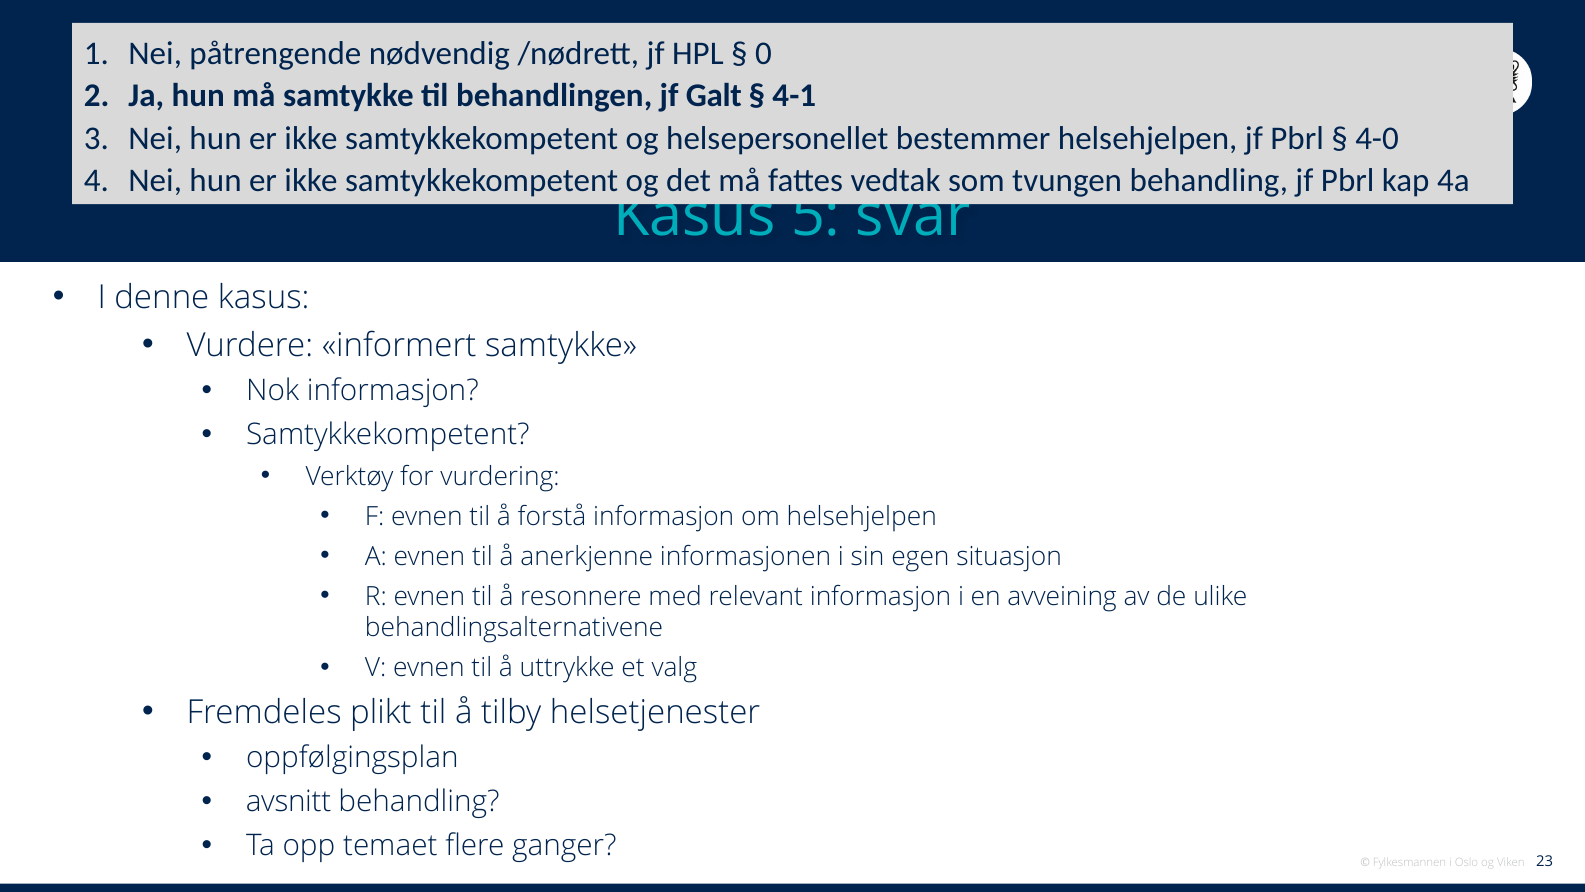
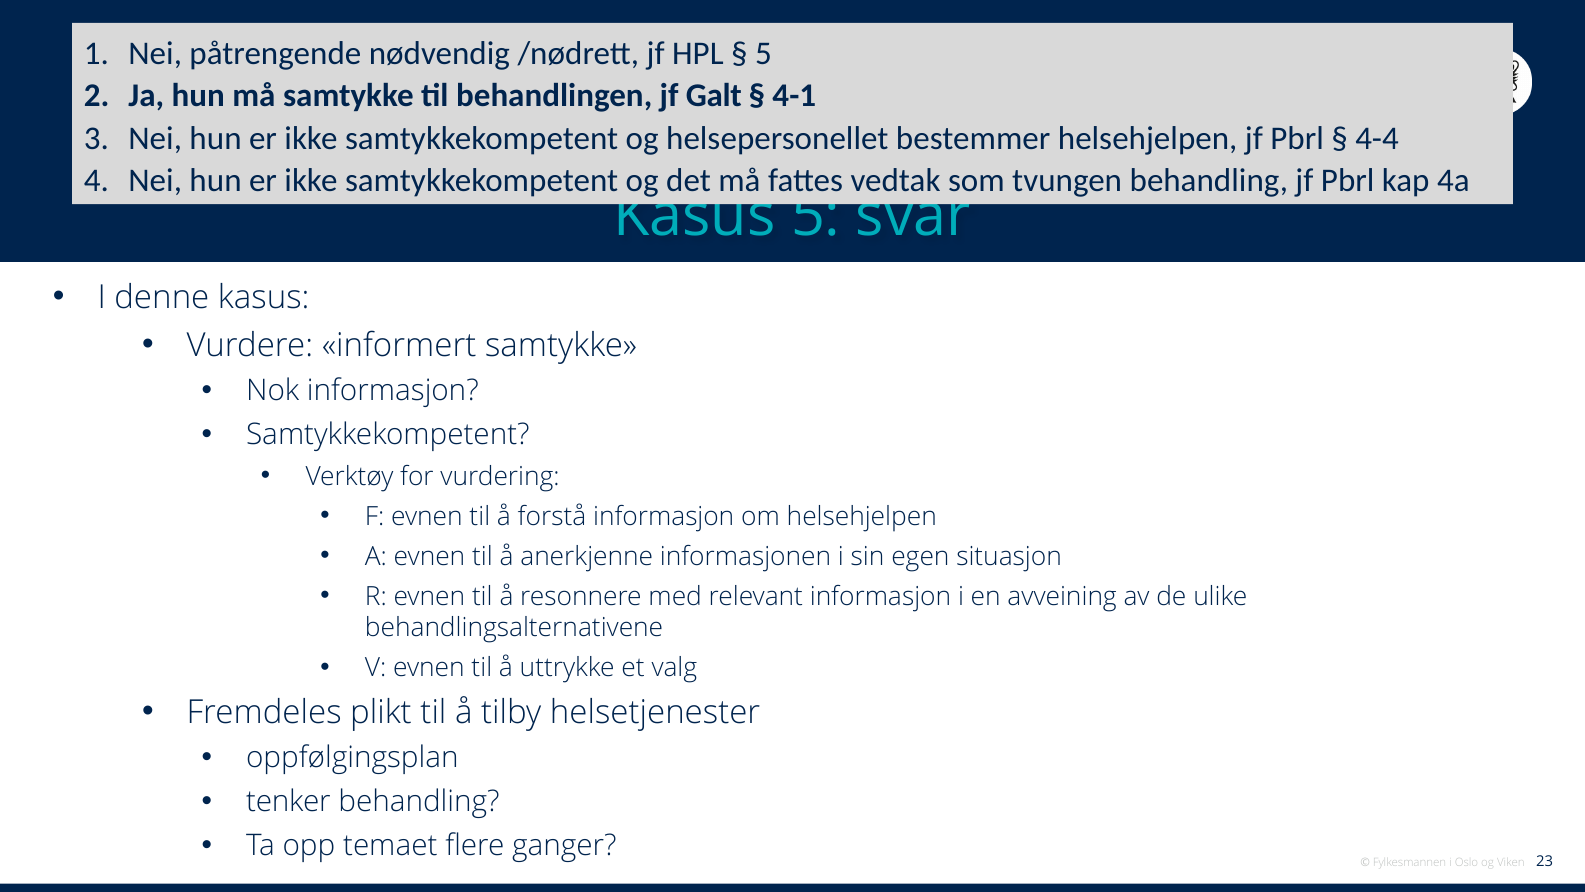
0: 0 -> 5 (764, 54)
4-0: 4-0 -> 4-4 (1377, 138)
avsnitt: avsnitt -> tenker (288, 802)
